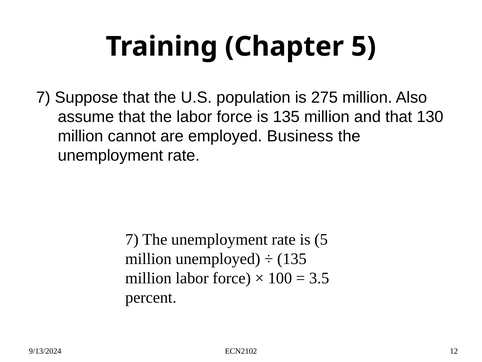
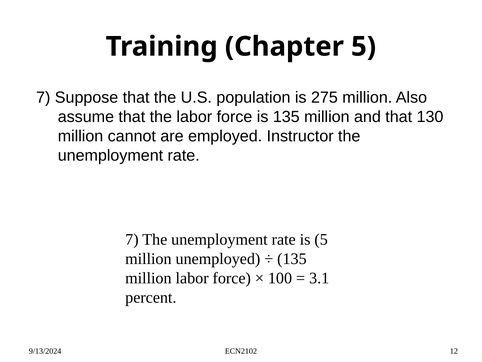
Business: Business -> Instructor (300, 136)
3.5: 3.5 -> 3.1 (319, 278)
